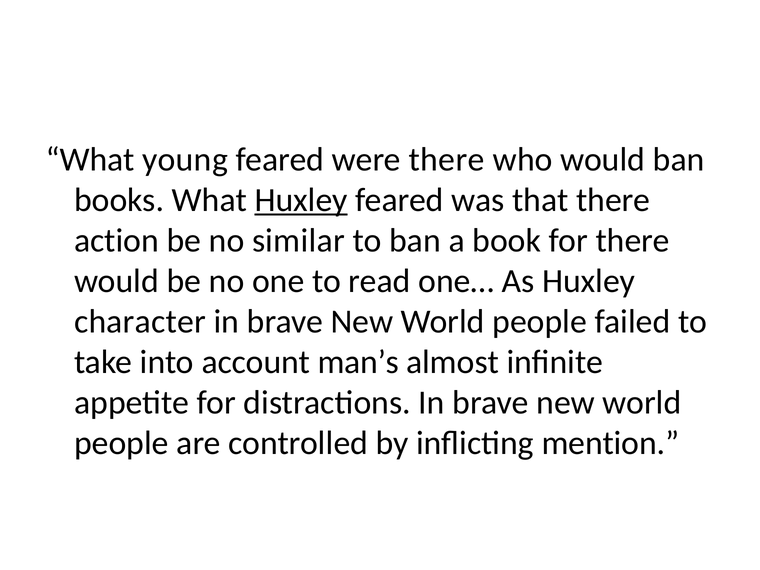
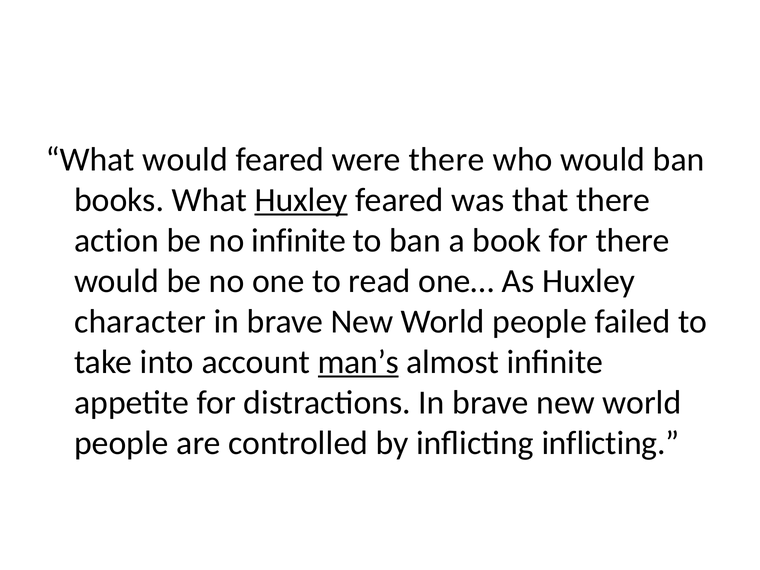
What young: young -> would (185, 159)
no similar: similar -> infinite (299, 241)
man’s underline: none -> present (358, 362)
inflicting mention: mention -> inflicting (610, 443)
